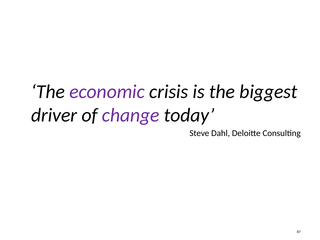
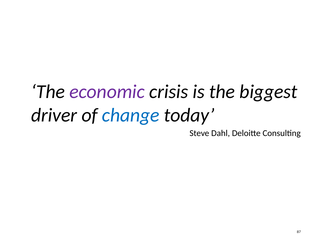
change colour: purple -> blue (131, 115)
